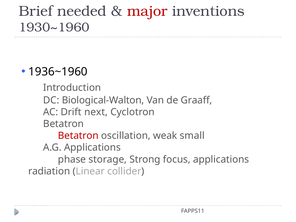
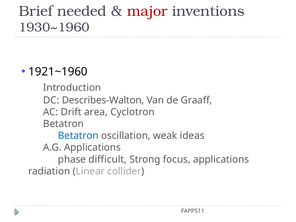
1936~1960: 1936~1960 -> 1921~1960 (58, 72)
Biological-Walton: Biological-Walton -> Describes-Walton (103, 100)
next: next -> area (96, 112)
Betatron colour: red -> blue (78, 136)
small: small -> ideas (192, 136)
storage: storage -> difficult (108, 159)
